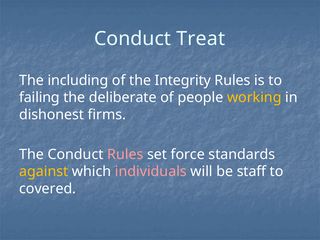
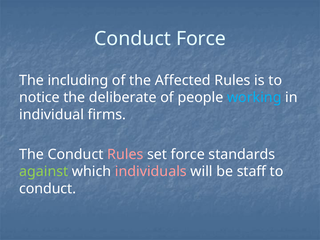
Conduct Treat: Treat -> Force (201, 39)
Integrity: Integrity -> Affected (183, 80)
failing: failing -> notice (39, 98)
working colour: yellow -> light blue (254, 98)
dishonest: dishonest -> individual (52, 115)
against colour: yellow -> light green (44, 172)
covered: covered -> conduct (48, 189)
